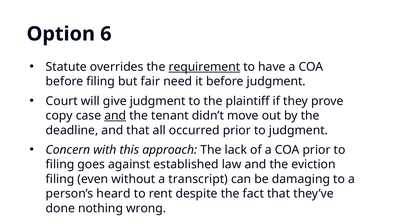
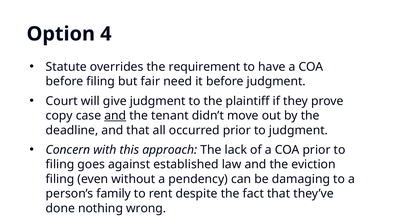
6: 6 -> 4 (106, 34)
requirement underline: present -> none (204, 67)
transcript: transcript -> pendency (198, 179)
heard: heard -> family (114, 194)
